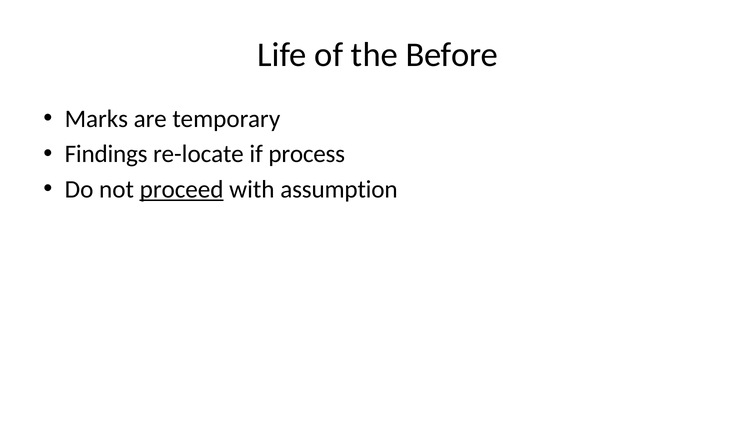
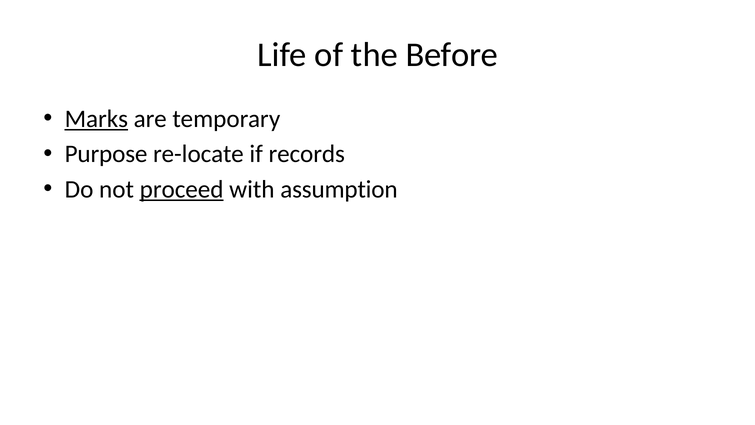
Marks underline: none -> present (96, 119)
Findings: Findings -> Purpose (106, 154)
process: process -> records (307, 154)
